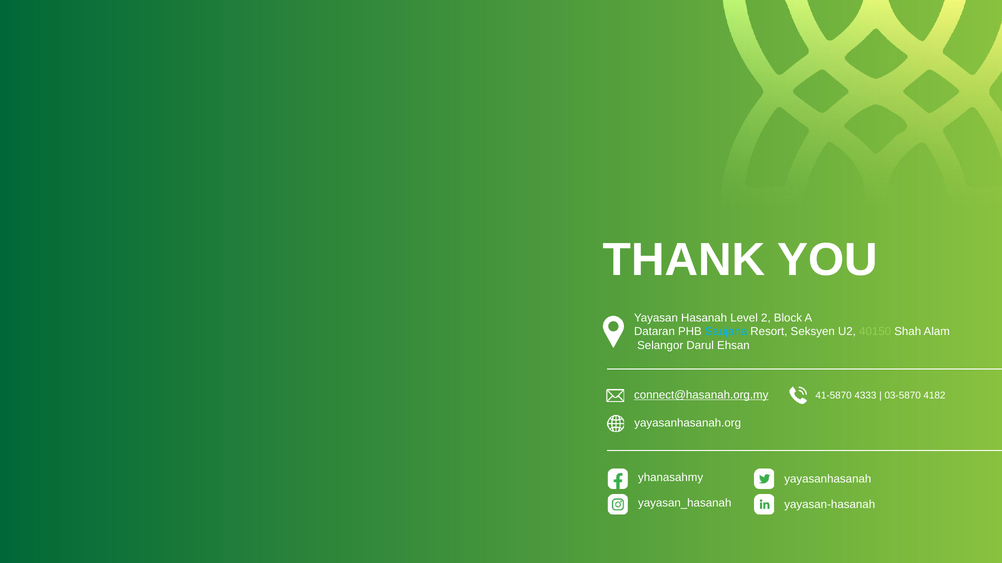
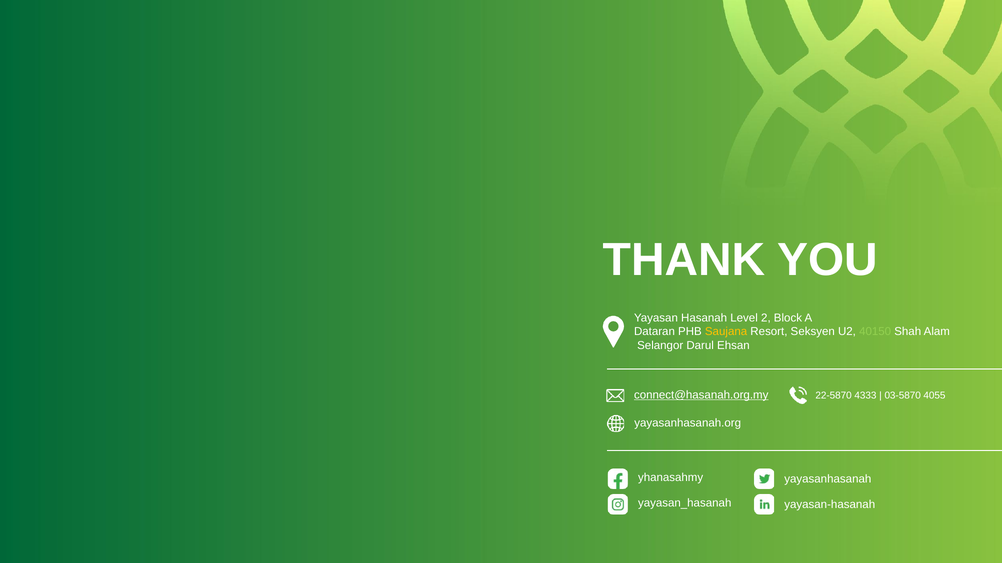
Saujana colour: light blue -> yellow (726, 332)
41-5870: 41-5870 -> 22-5870 (834, 396)
4182: 4182 -> 4055 (934, 396)
